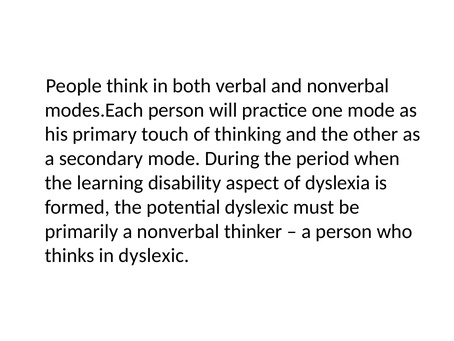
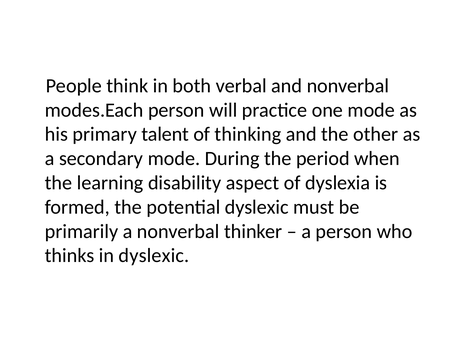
touch: touch -> talent (165, 134)
